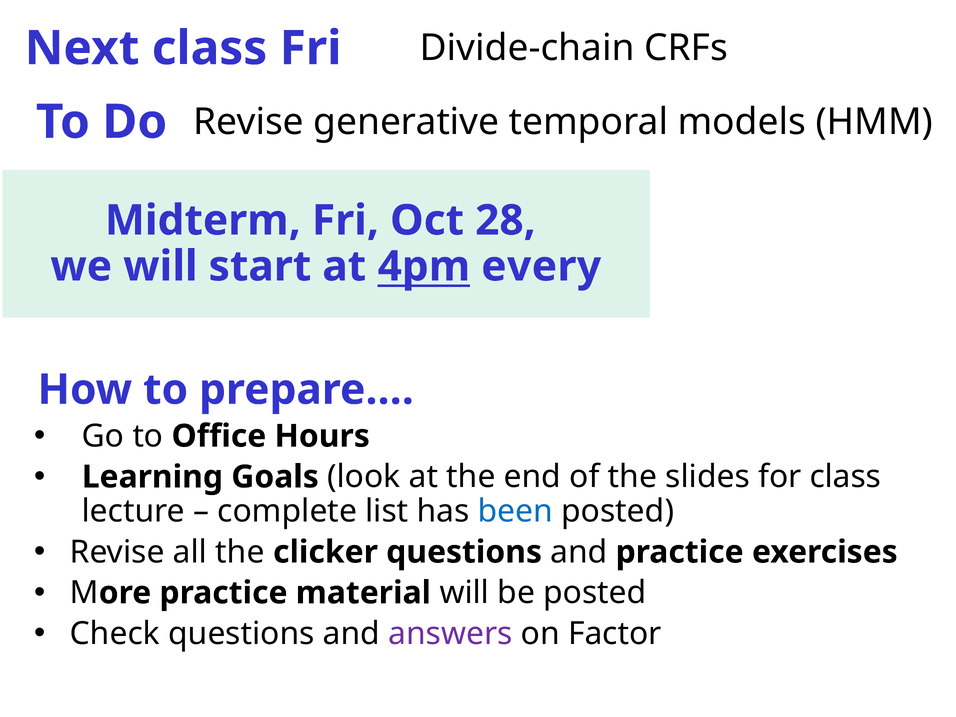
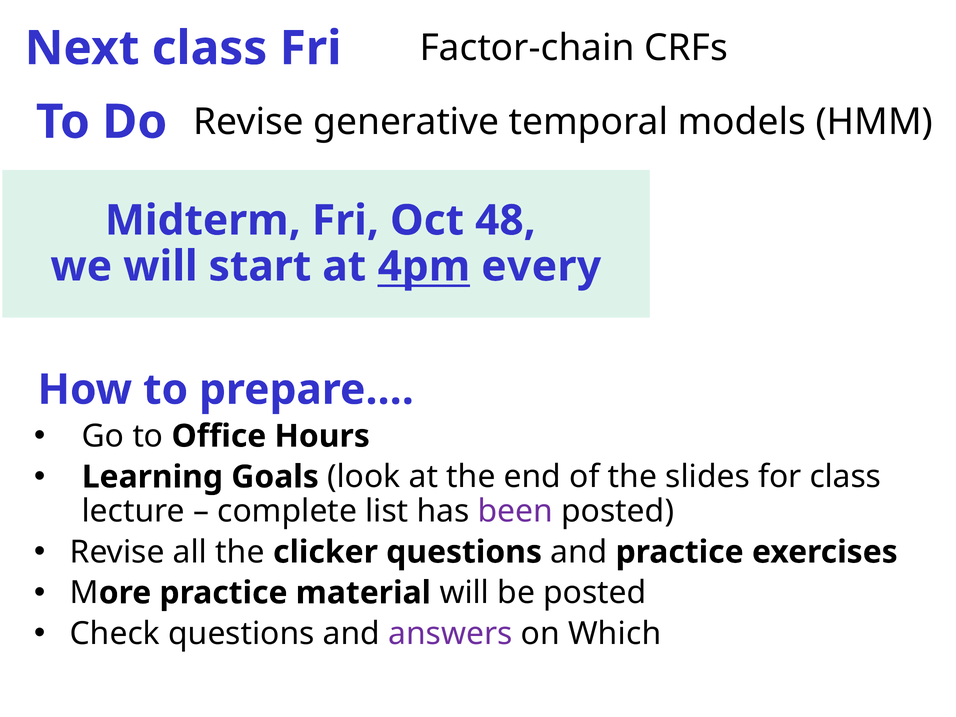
Divide-chain: Divide-chain -> Factor-chain (527, 48)
28: 28 -> 48 (505, 221)
been colour: blue -> purple (515, 511)
Factor: Factor -> Which (615, 634)
